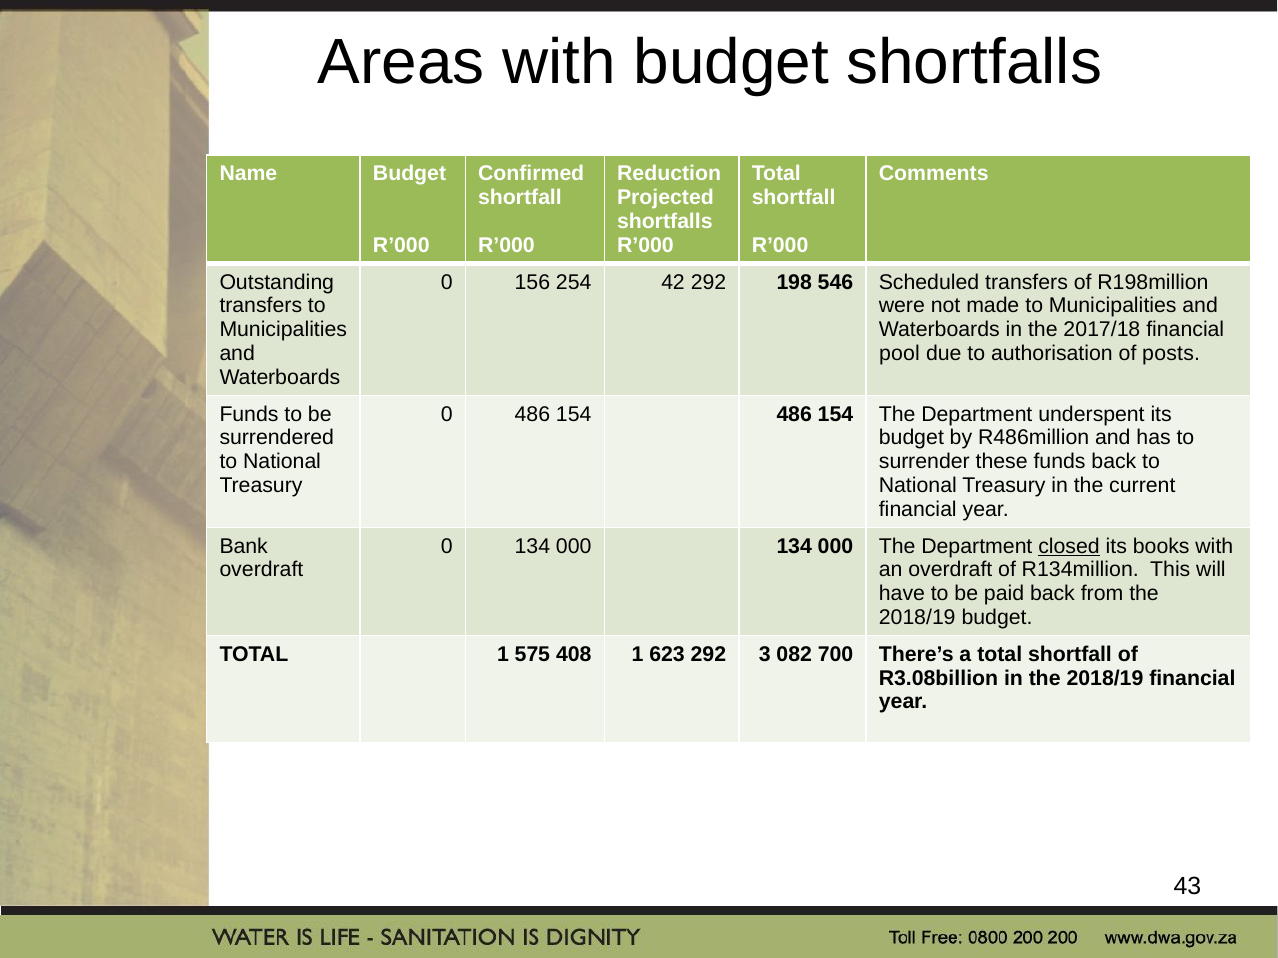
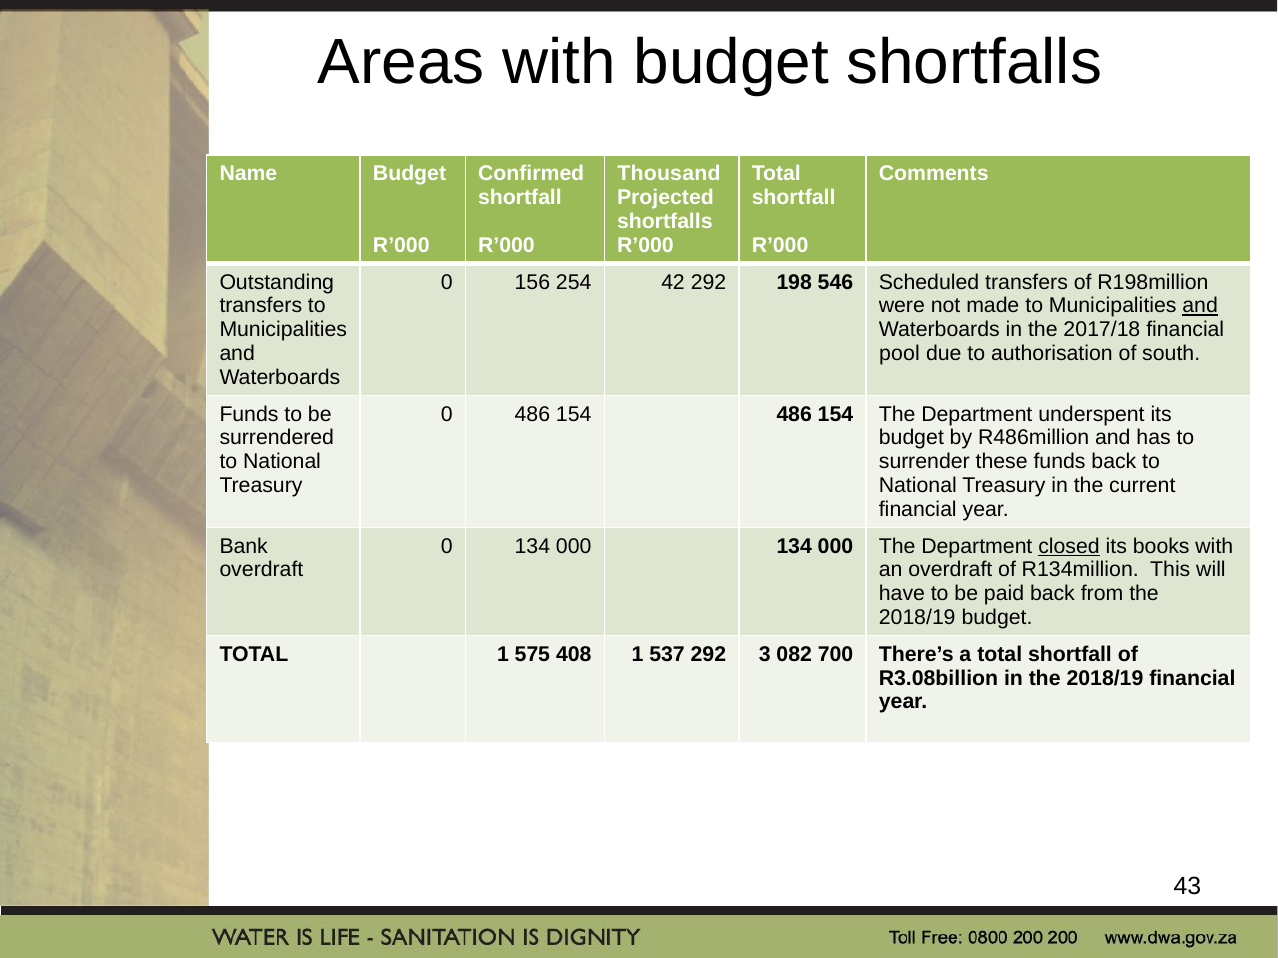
Reduction: Reduction -> Thousand (669, 174)
and underline: none -> present (1200, 306)
posts: posts -> south (1171, 354)
623: 623 -> 537 (667, 655)
